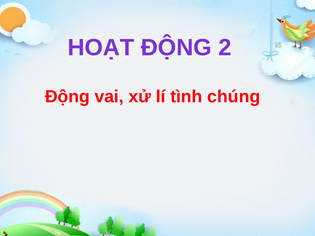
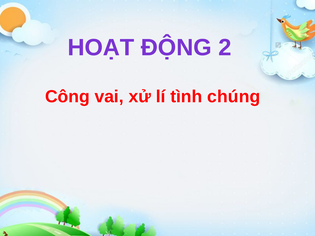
Động: Động -> Công (67, 97)
